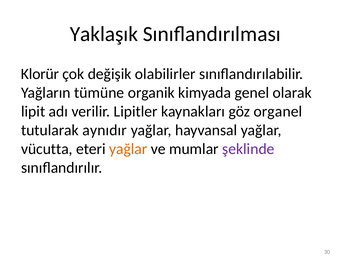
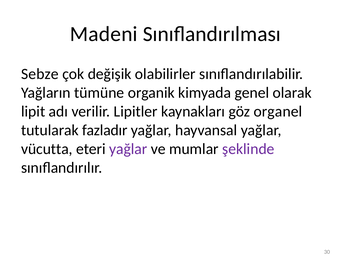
Yaklaşık: Yaklaşık -> Madeni (104, 34)
Klorür: Klorür -> Sebze (40, 74)
aynıdır: aynıdır -> fazladır (105, 130)
yağlar colour: orange -> purple (128, 149)
